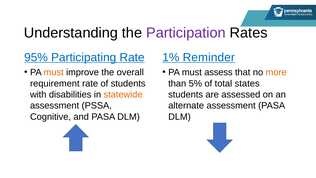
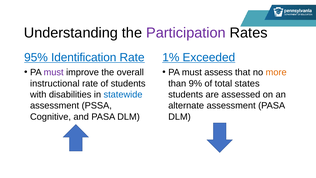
Participating: Participating -> Identification (84, 57)
Reminder: Reminder -> Exceeded (209, 57)
must colour: orange -> purple (54, 72)
requirement: requirement -> instructional (55, 83)
5%: 5% -> 9% (195, 83)
statewide colour: orange -> blue (123, 94)
